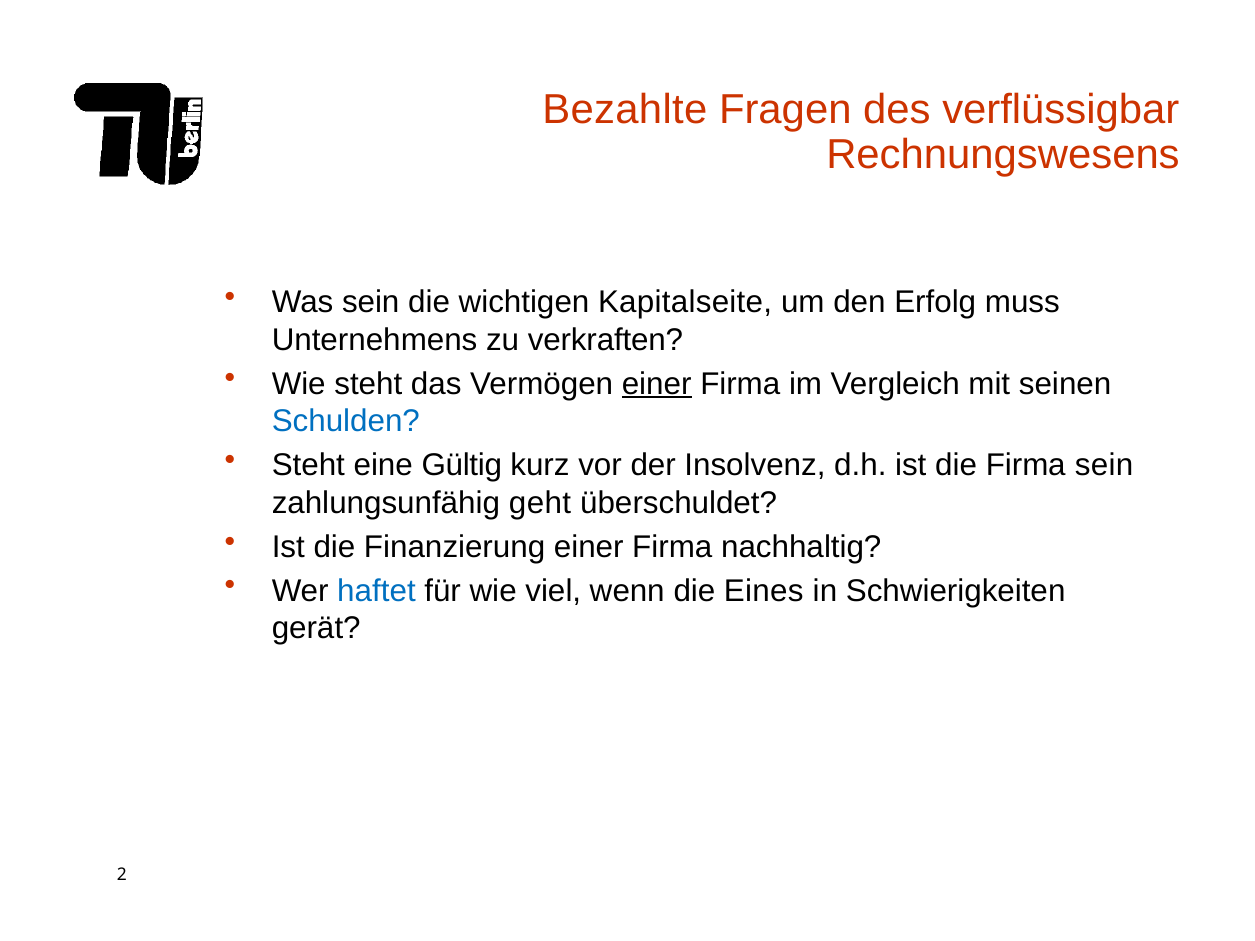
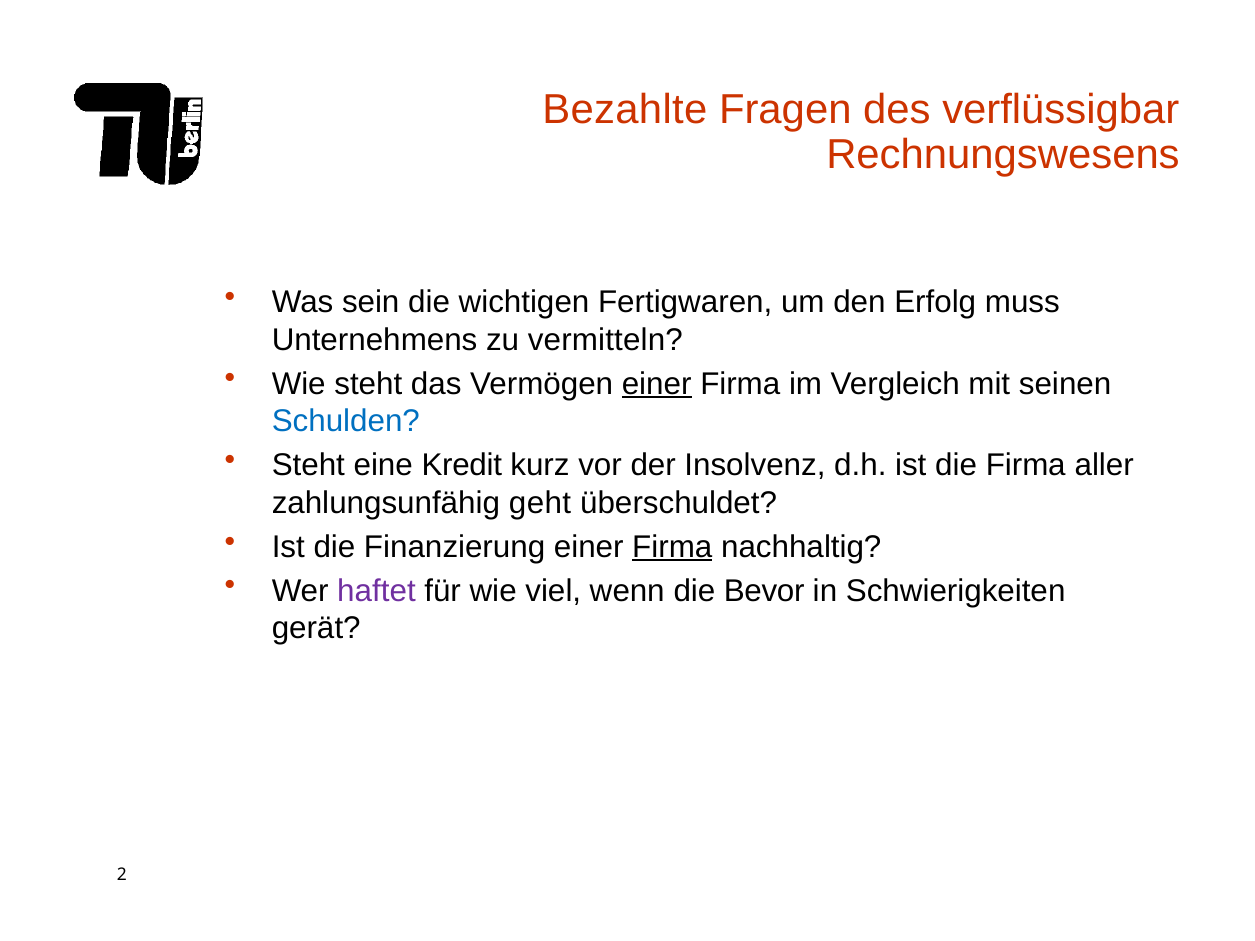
Kapitalseite: Kapitalseite -> Fertigwaren (685, 302)
verkraften: verkraften -> vermitteln (605, 340)
Gültig: Gültig -> Kredit (462, 465)
Firma sein: sein -> aller (1104, 465)
Firma underline: none -> present (672, 547)
haftet colour: blue -> purple (376, 591)
Eines: Eines -> Bevor (764, 591)
